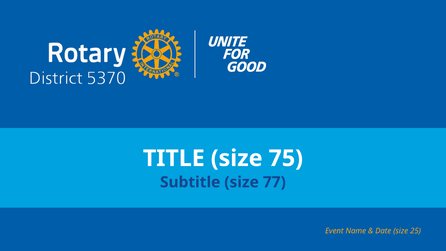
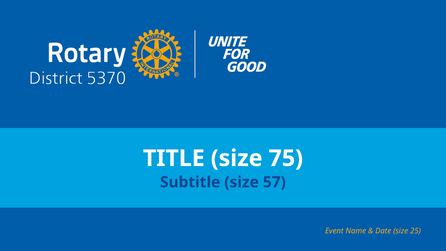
77: 77 -> 57 (274, 182)
